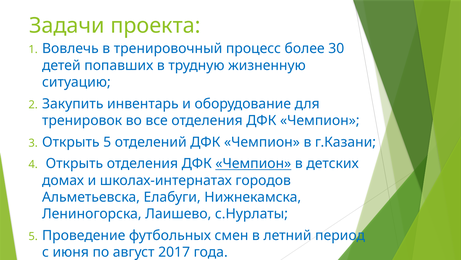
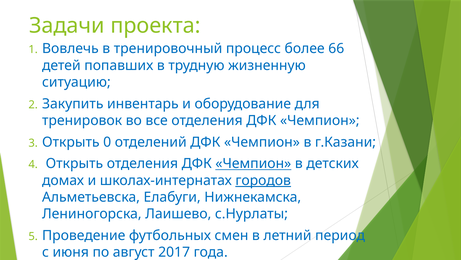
30: 30 -> 66 (336, 49)
Открыть 5: 5 -> 0 (107, 142)
городов underline: none -> present (263, 180)
